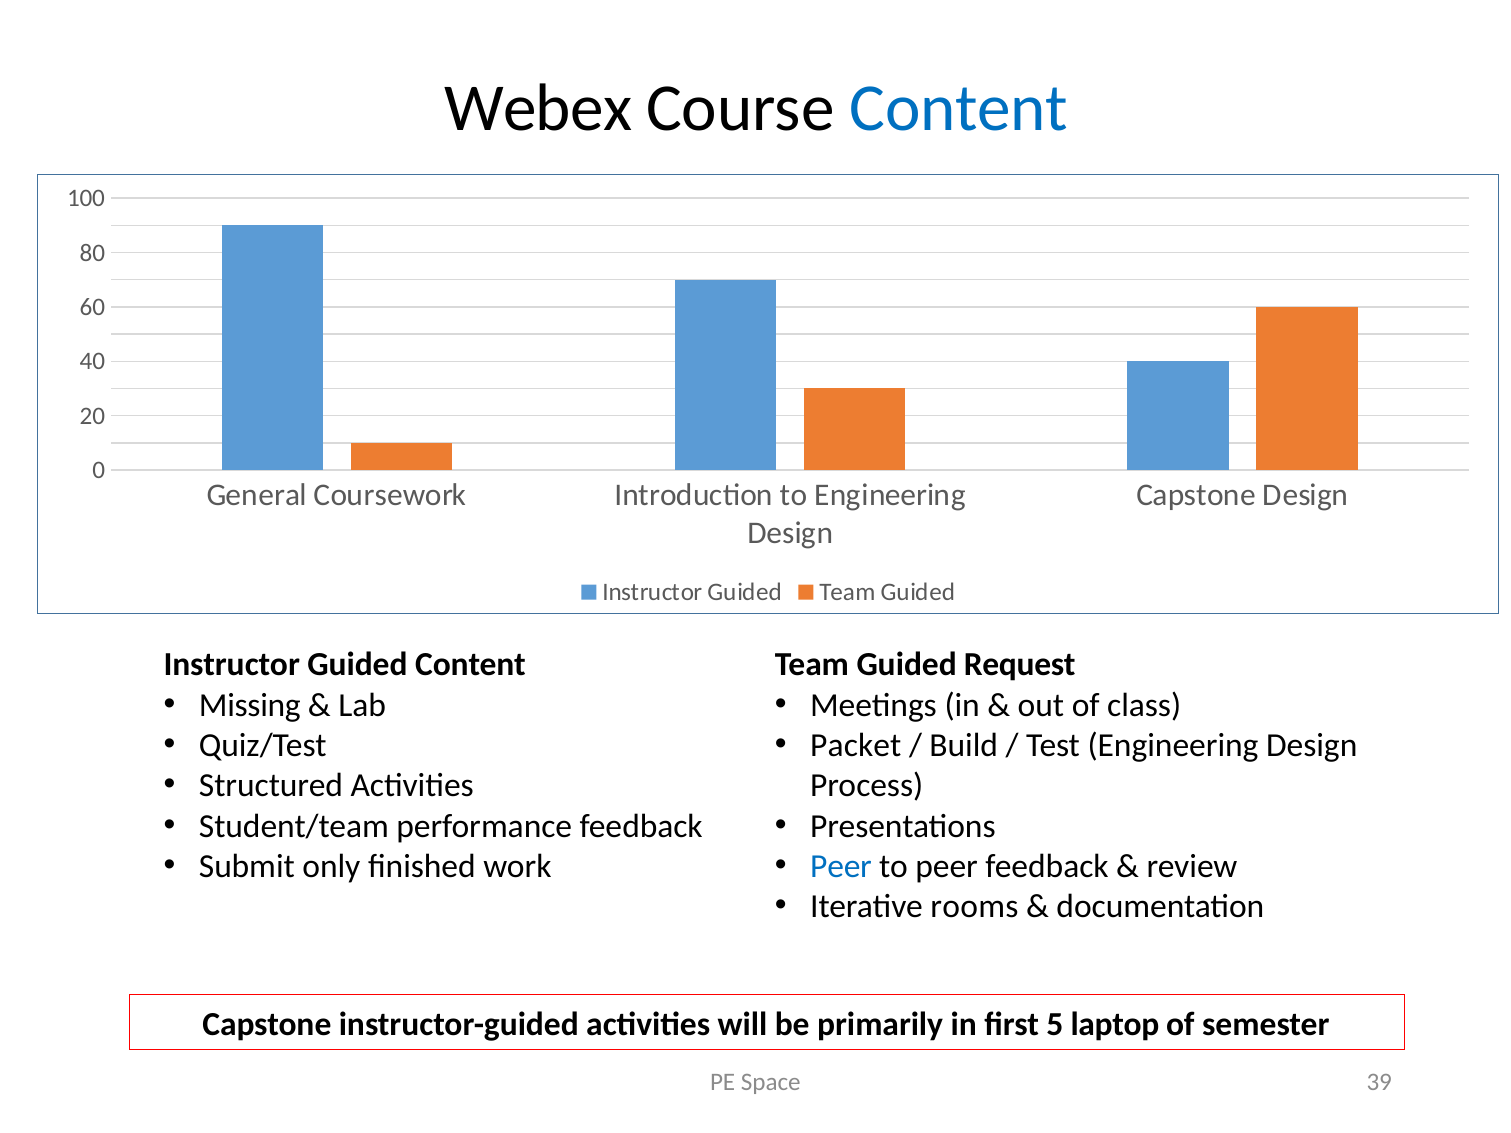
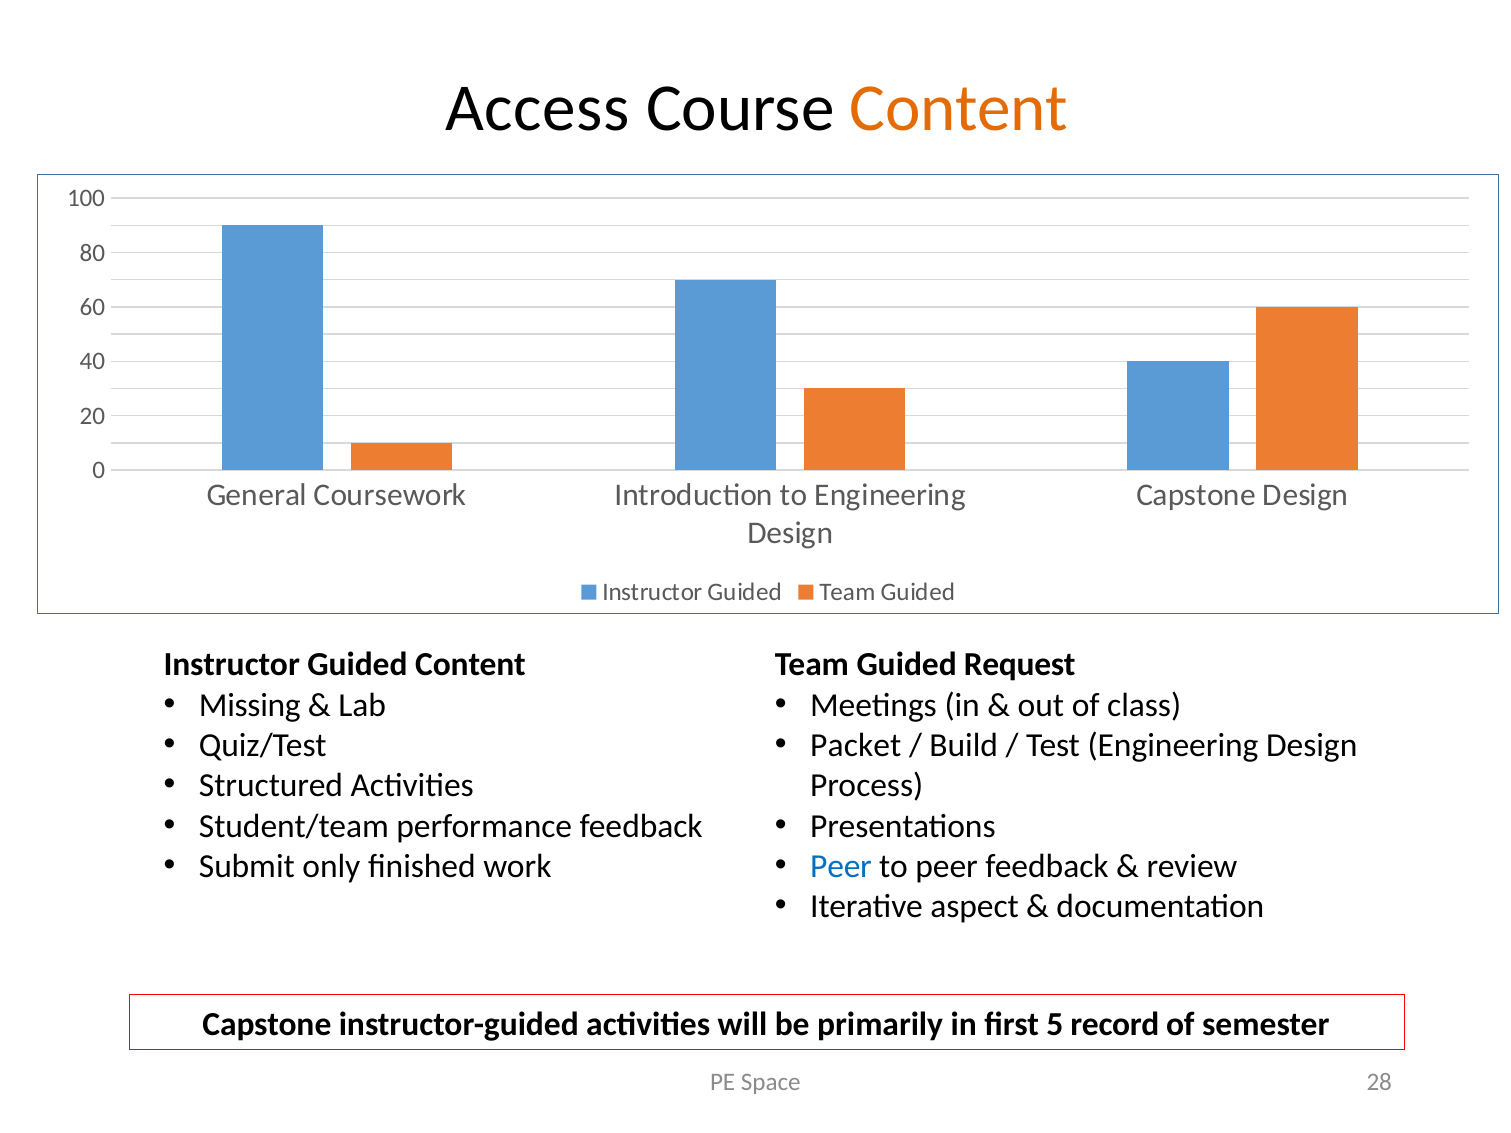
Webex: Webex -> Access (537, 108)
Content colour: blue -> orange (959, 108)
rooms: rooms -> aspect (975, 907)
laptop: laptop -> record (1115, 1025)
39: 39 -> 28 (1379, 1082)
